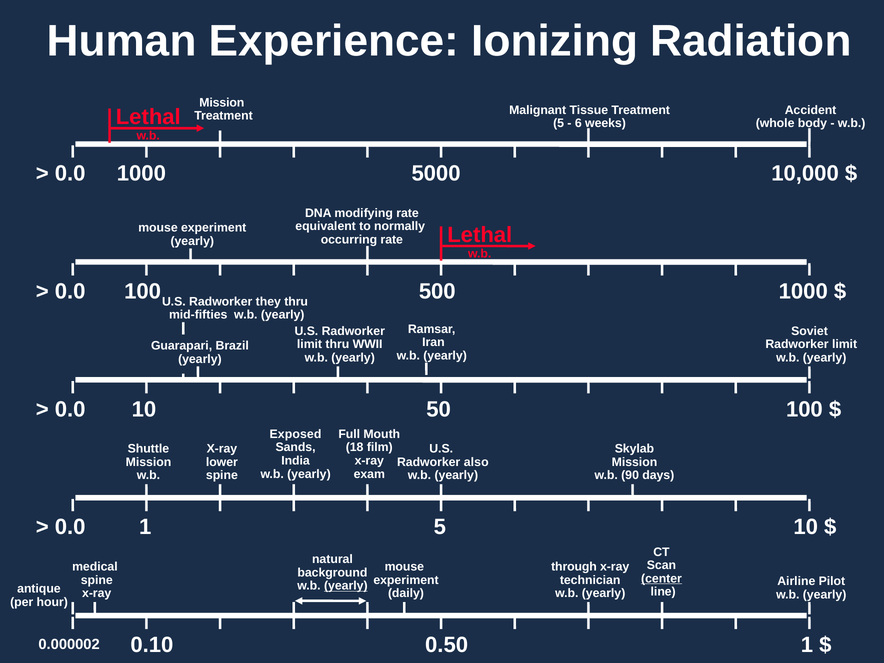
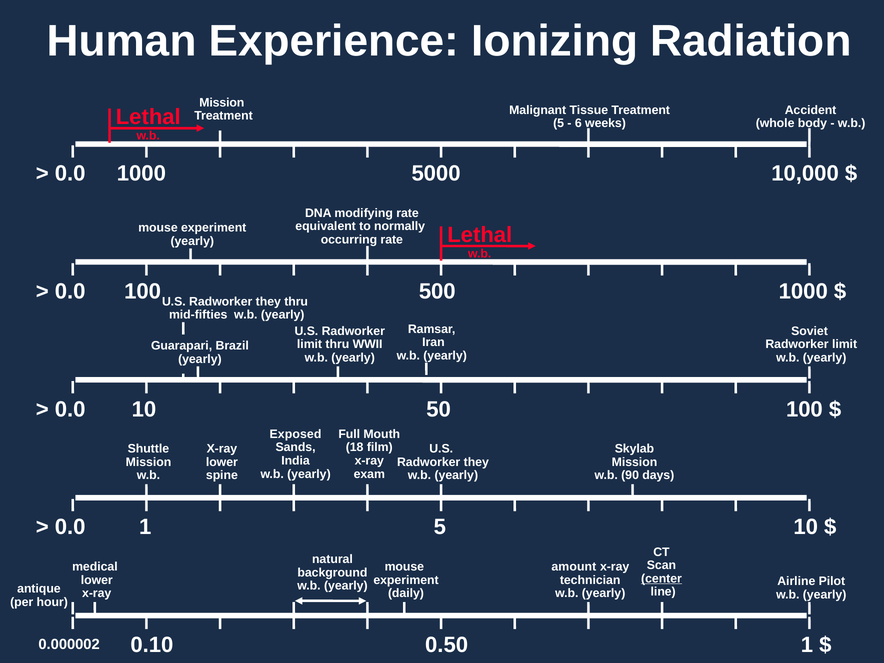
also: also -> they (476, 462)
through: through -> amount (574, 567)
spine: spine -> lower (97, 580)
yearly underline: present -> none (346, 586)
